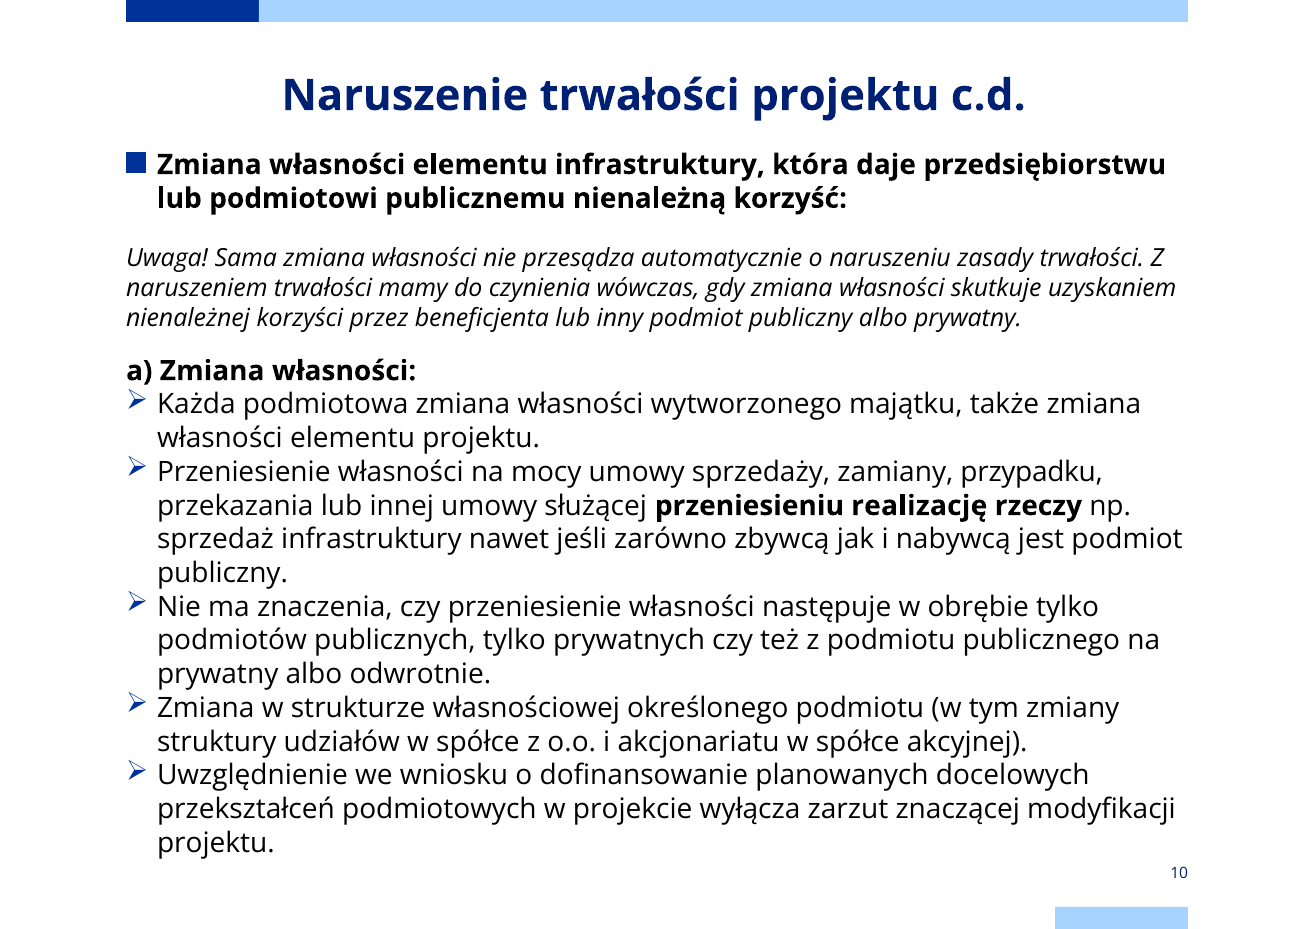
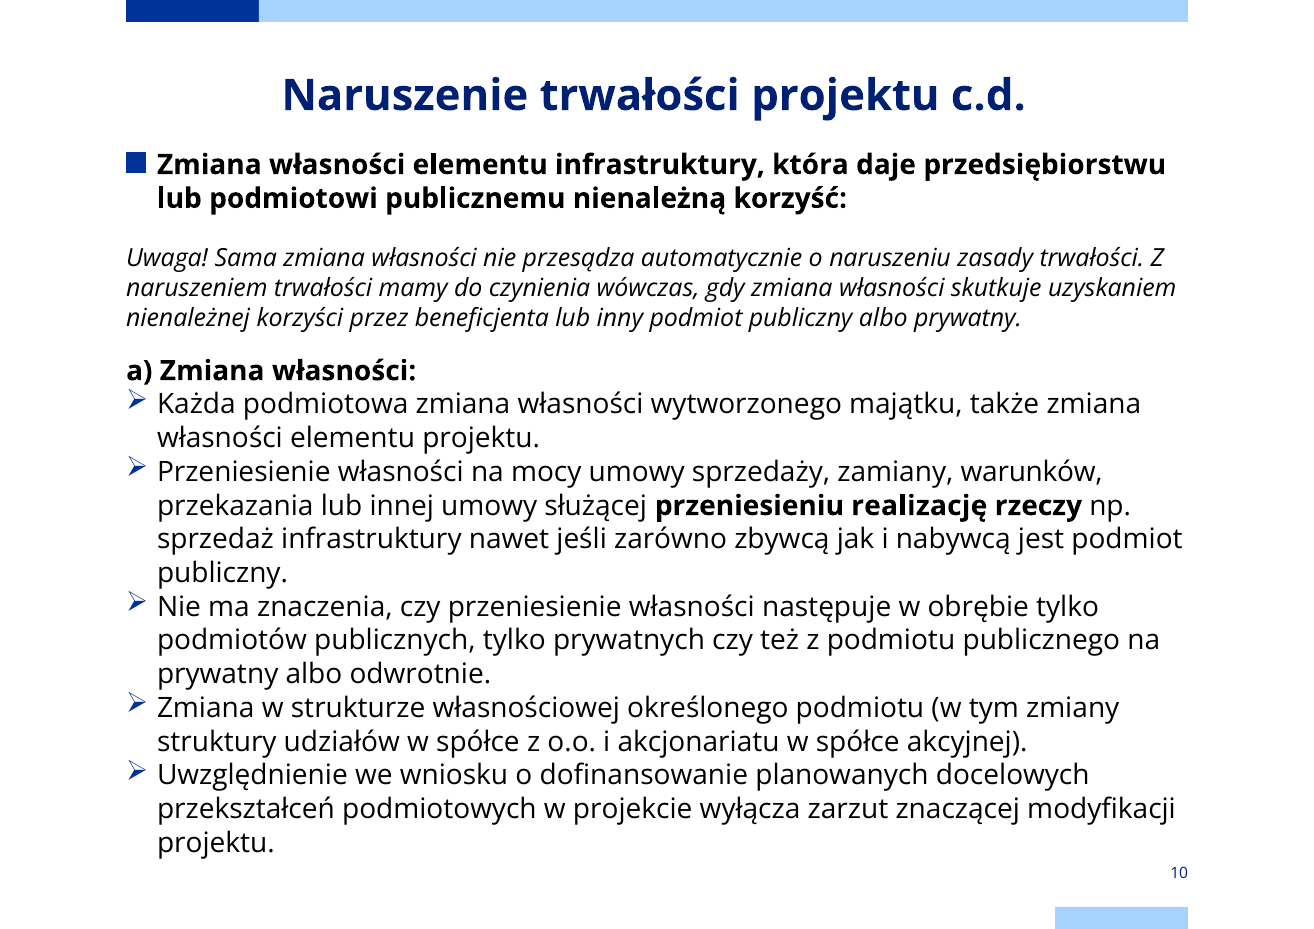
przypadku: przypadku -> warunków (1032, 472)
